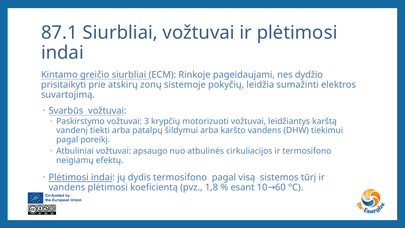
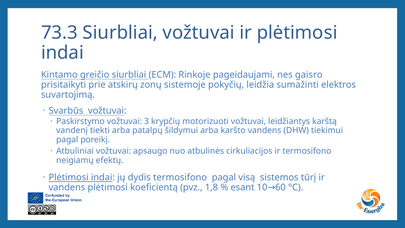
87.1: 87.1 -> 73.3 (59, 33)
dydžio: dydžio -> gaisro (309, 75)
